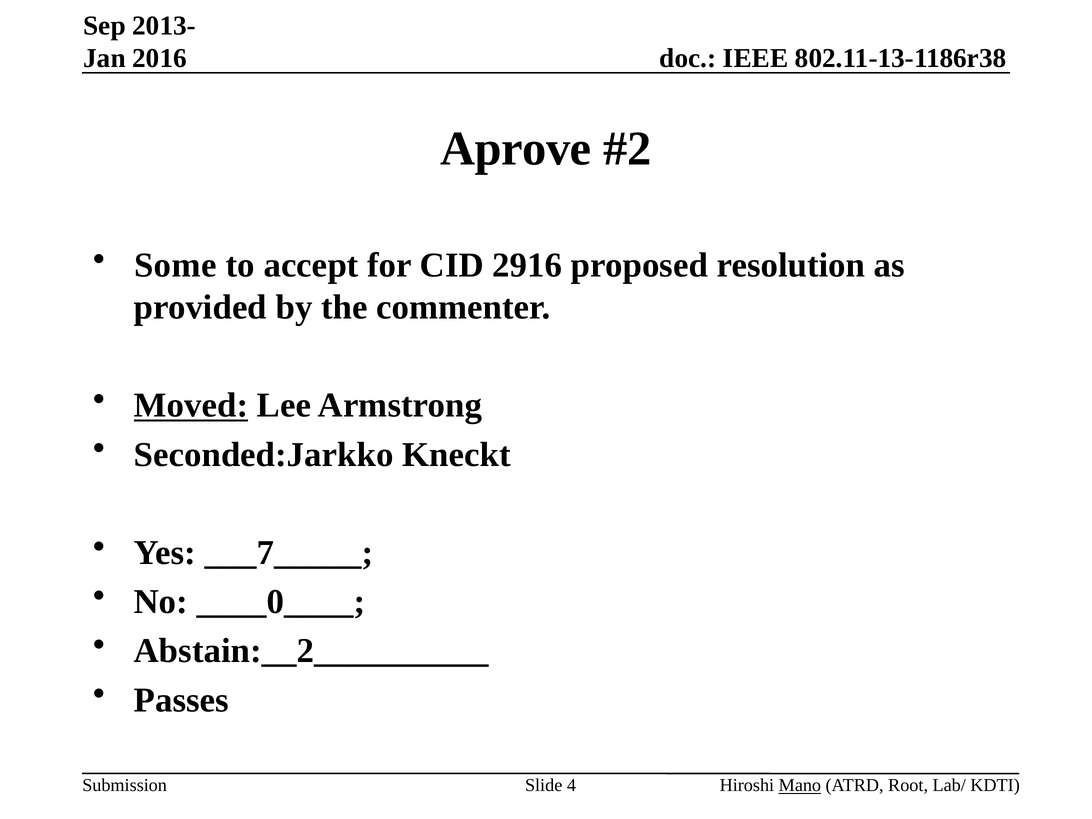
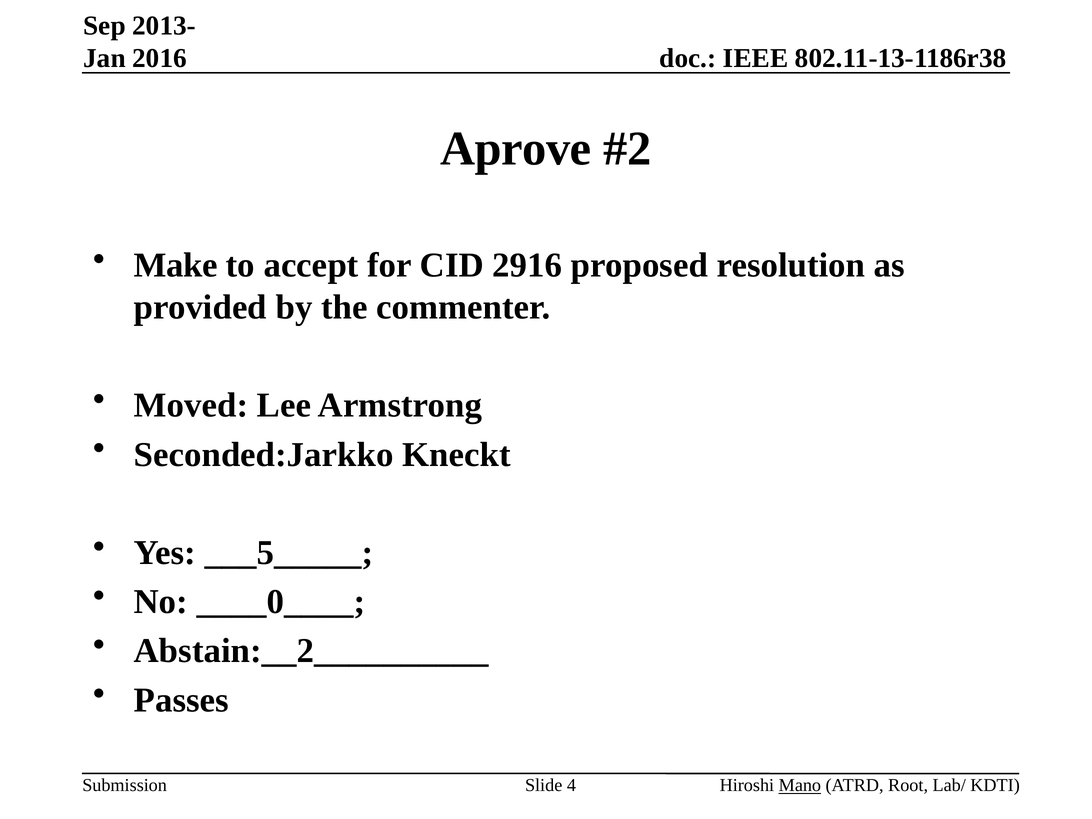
Some: Some -> Make (176, 265)
Moved underline: present -> none (191, 405)
___7_____: ___7_____ -> ___5_____ (289, 553)
